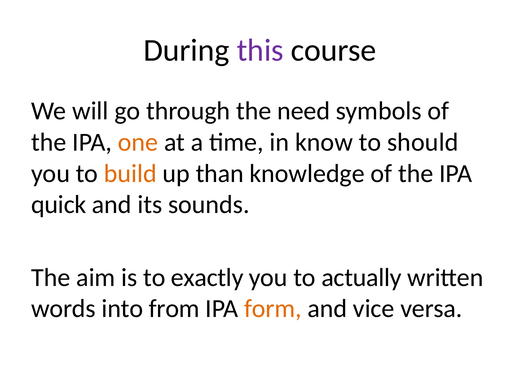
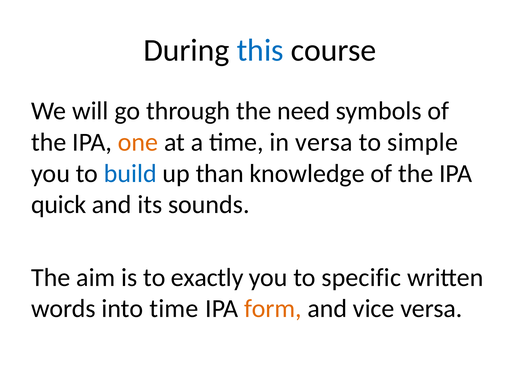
this colour: purple -> blue (260, 50)
in know: know -> versa (324, 142)
should: should -> simple (423, 142)
build colour: orange -> blue (130, 173)
actually: actually -> specific (361, 277)
into from: from -> time (174, 309)
